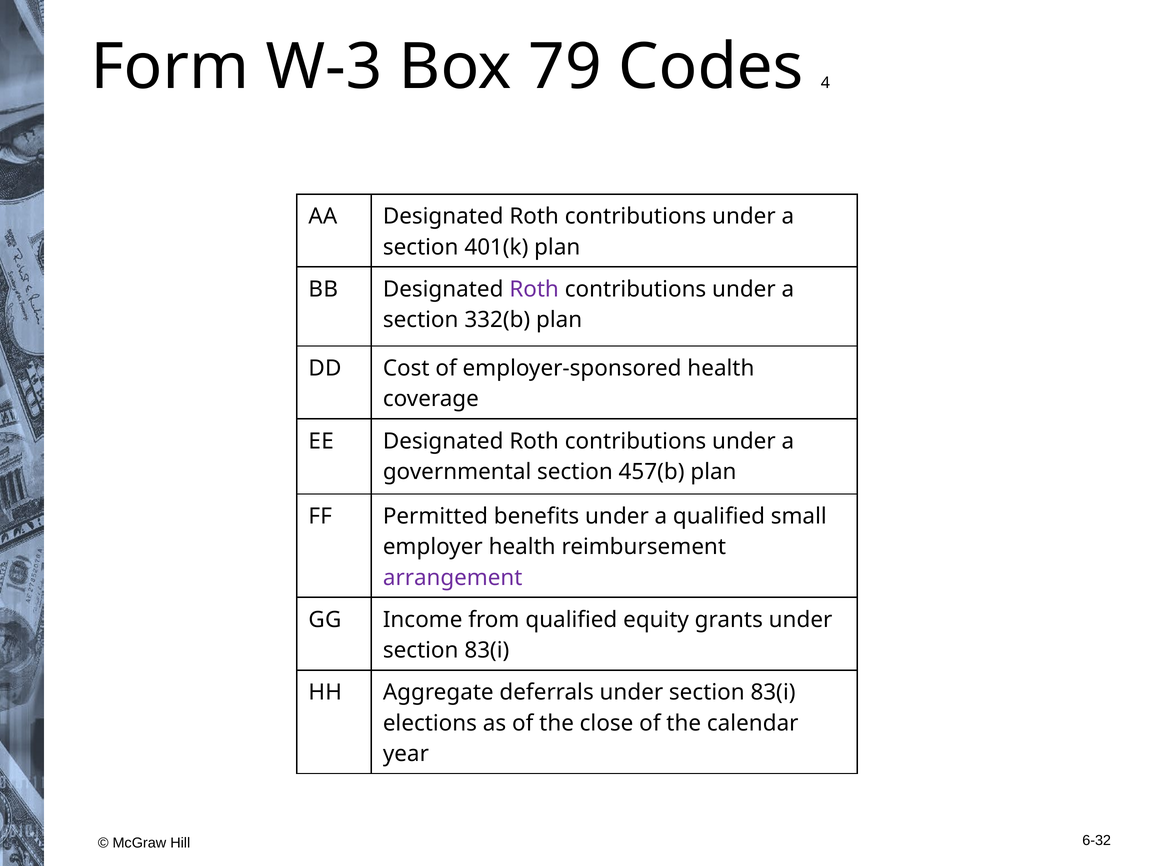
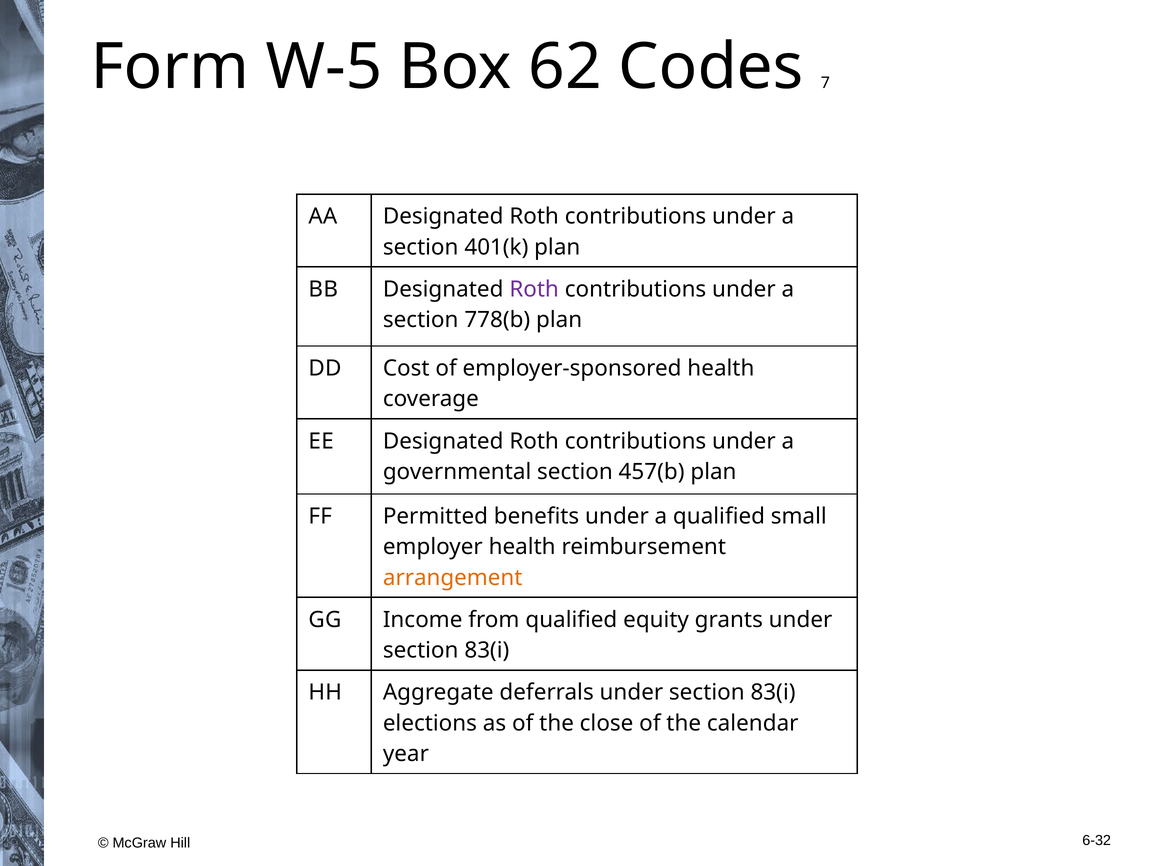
W-3: W-3 -> W-5 (324, 67)
79: 79 -> 62 (565, 67)
4: 4 -> 7 (825, 83)
332(b: 332(b -> 778(b (497, 320)
arrangement colour: purple -> orange (453, 577)
